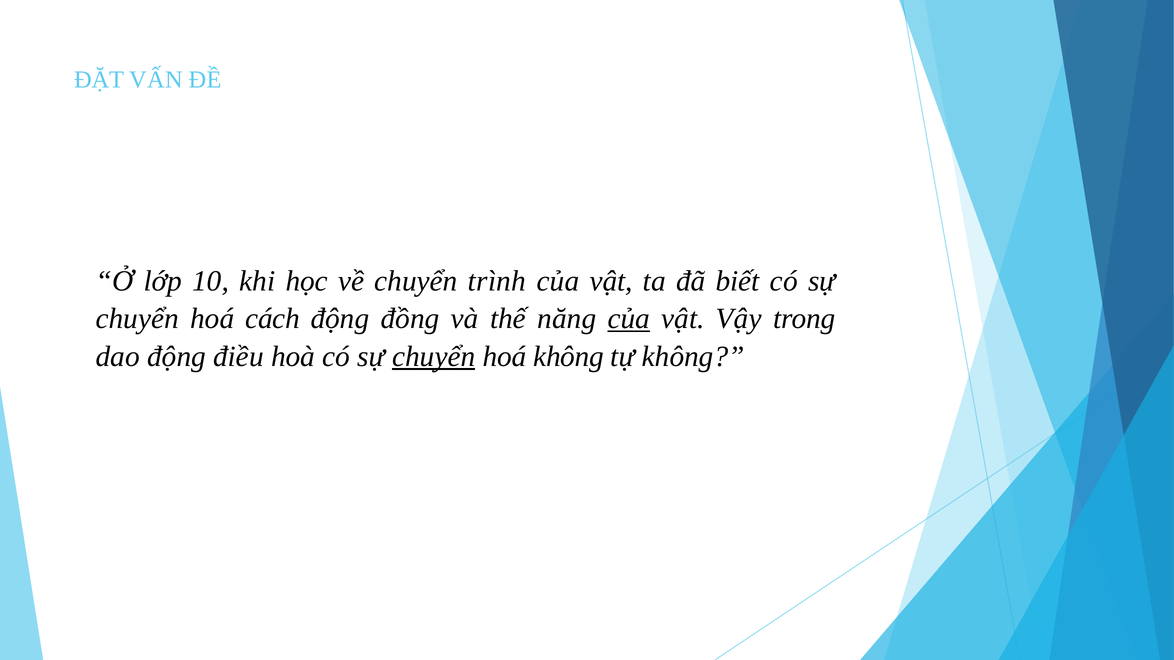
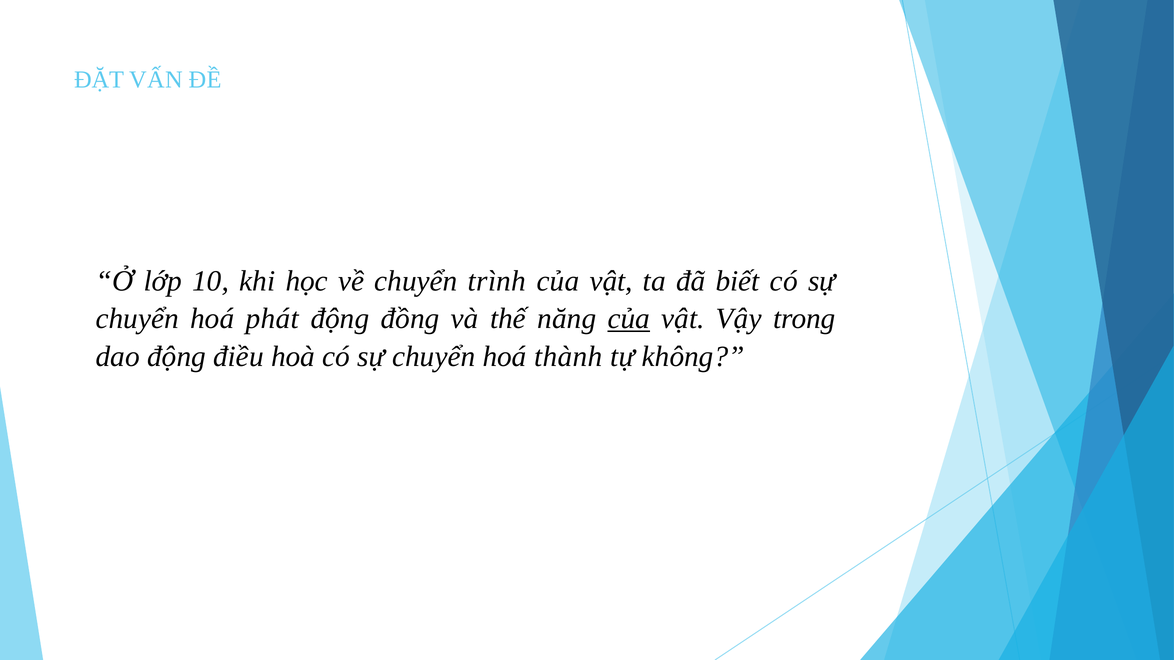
cách: cách -> phát (272, 319)
chuyển underline: present -> none (434, 357)
hoá không: không -> thành (568, 357)
